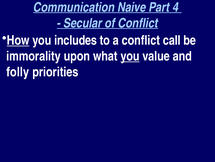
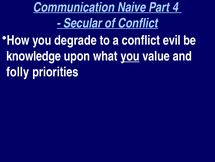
How underline: present -> none (18, 40)
includes: includes -> degrade (75, 40)
call: call -> evil (172, 40)
immorality: immorality -> knowledge (34, 56)
